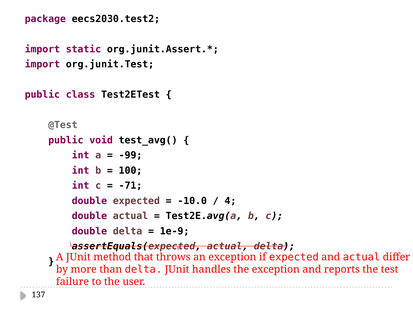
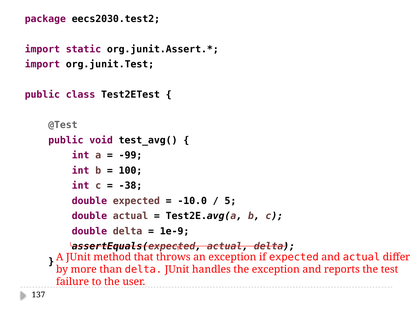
-71: -71 -> -38 (130, 186)
4: 4 -> 5 (230, 201)
